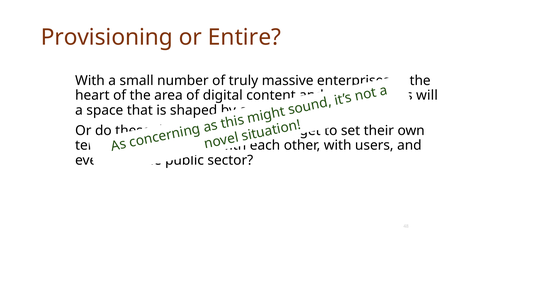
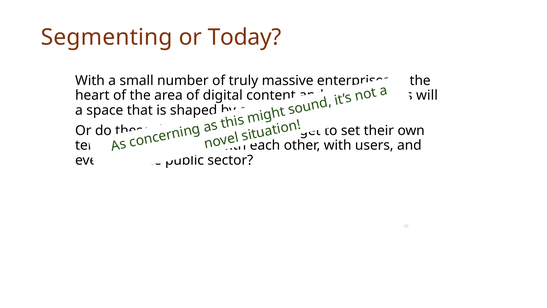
Provisioning: Provisioning -> Segmenting (107, 37)
Entire: Entire -> Today (245, 37)
